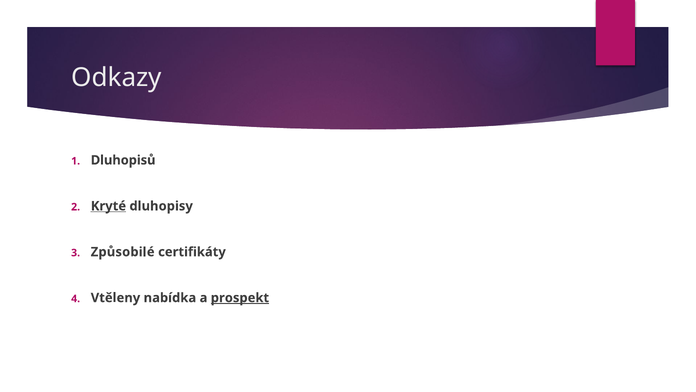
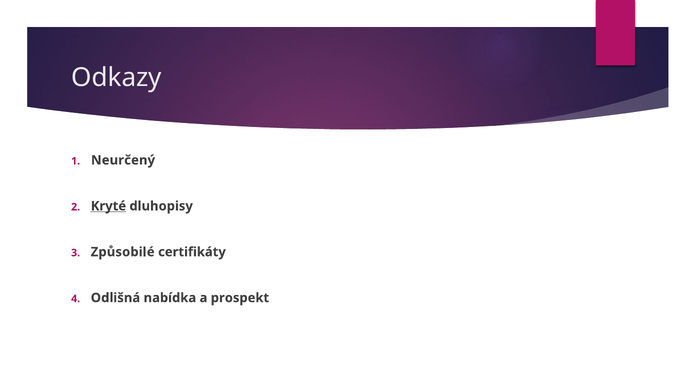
Dluhopisů: Dluhopisů -> Neurčený (123, 160)
Vtěleny: Vtěleny -> Odlišná (115, 297)
prospekt underline: present -> none (240, 297)
